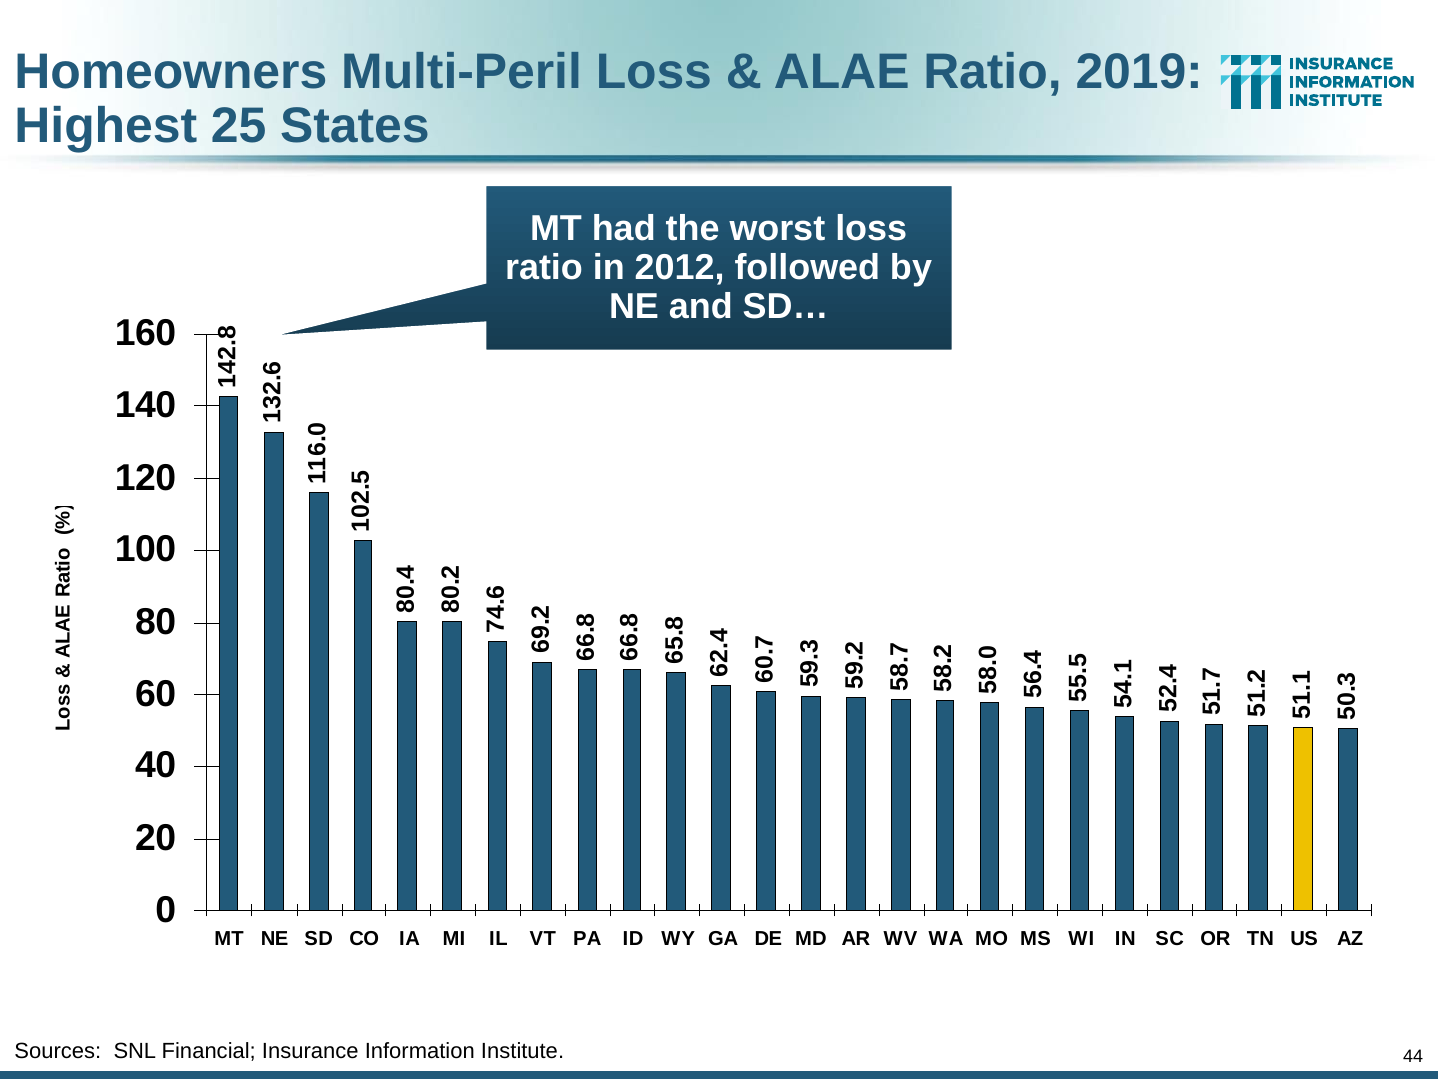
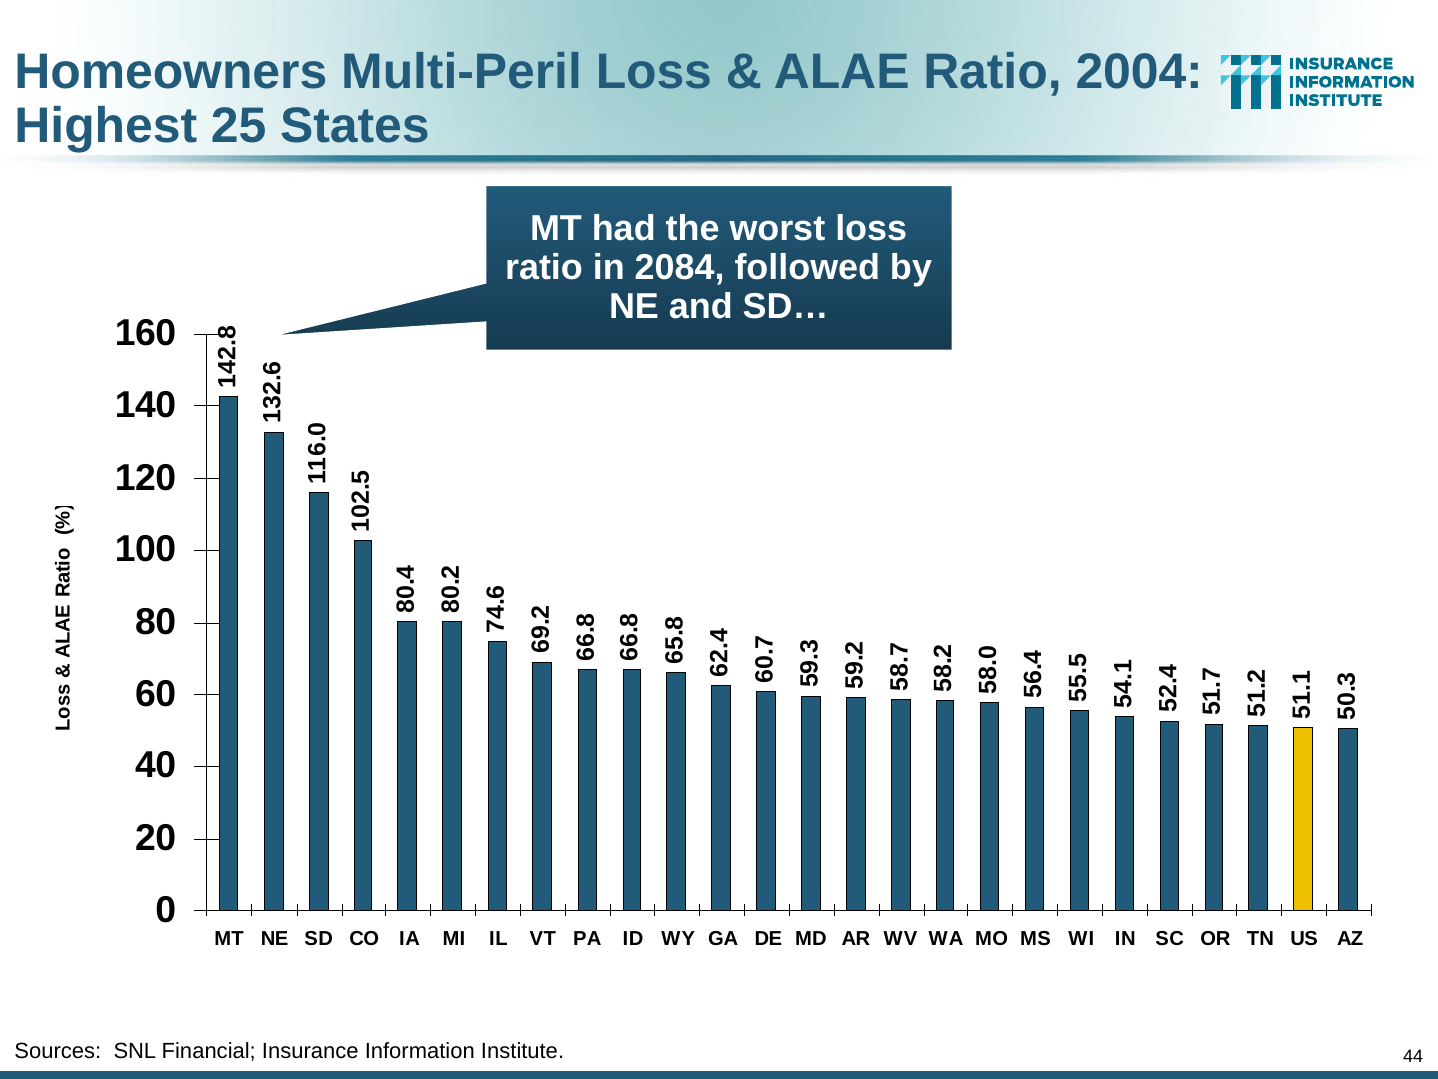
2019: 2019 -> 2004 (1139, 72)
2012: 2012 -> 2084 (680, 267)
